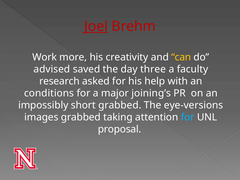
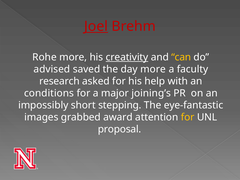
Work: Work -> Rohe (45, 57)
creativity underline: none -> present (127, 57)
day three: three -> more (153, 69)
short grabbed: grabbed -> stepping (120, 105)
eye-versions: eye-versions -> eye-fantastic (194, 105)
taking: taking -> award (118, 117)
for colour: light blue -> yellow (188, 117)
